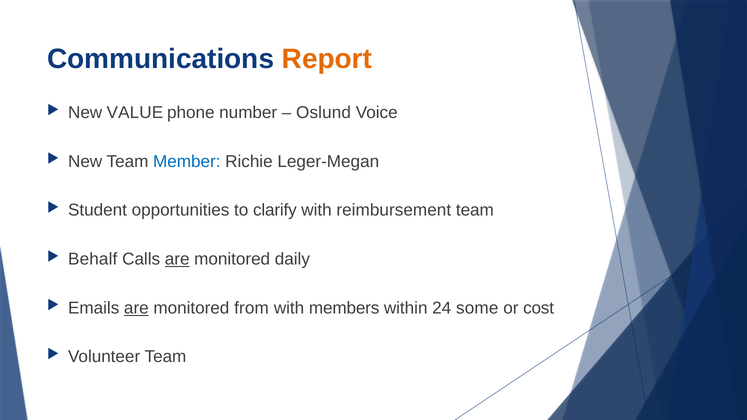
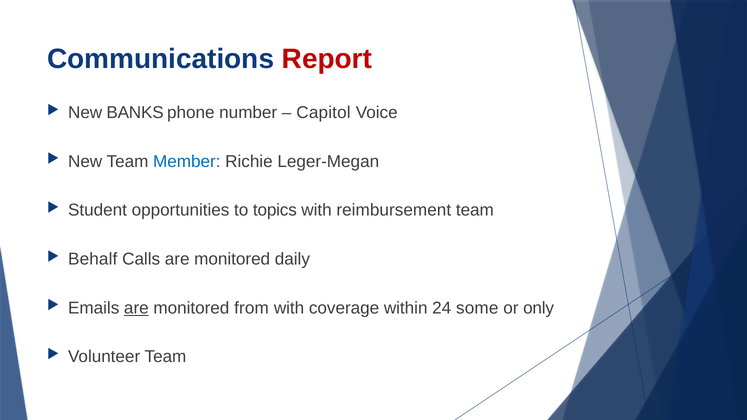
Report colour: orange -> red (327, 59)
VALUE: VALUE -> BANKS (135, 113)
Oslund: Oslund -> Capitol (324, 113)
clarify: clarify -> topics (275, 210)
are underline: present -> none (177, 259)
members: members -> coverage (344, 308)
cost: cost -> only (539, 308)
